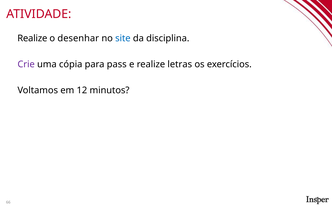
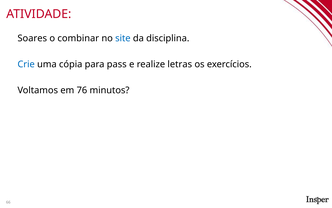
Realize: Realize -> Soares (32, 38)
desenhar: desenhar -> combinar (78, 38)
Crie colour: purple -> blue (26, 64)
12: 12 -> 76 (82, 90)
